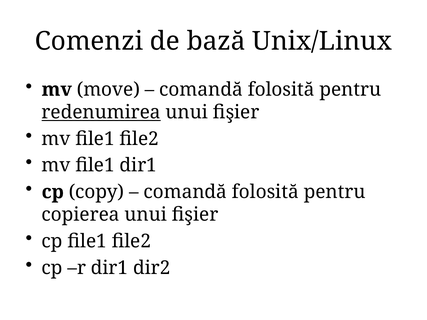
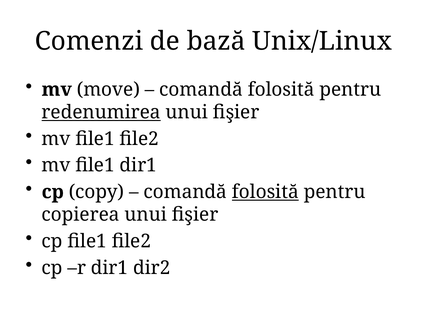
folosită underline: none -> present (265, 192)
